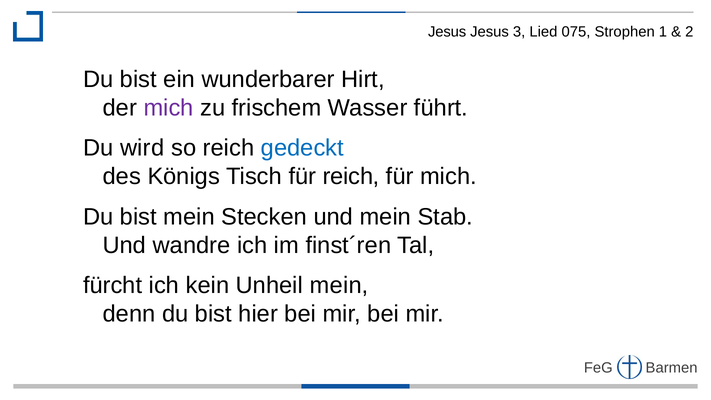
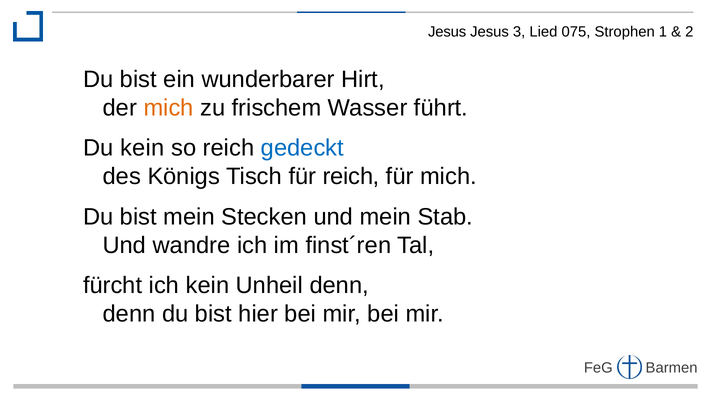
mich colour: purple -> orange (169, 108)
Du wird: wird -> kein (142, 148)
Unheil mein: mein -> denn (339, 286)
